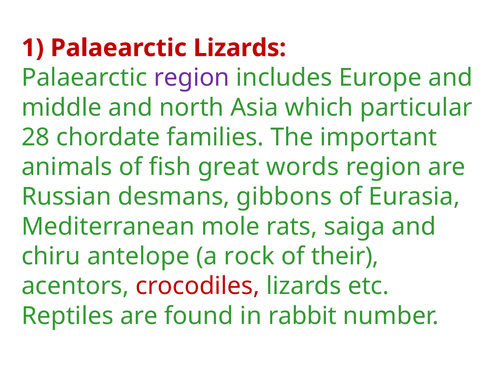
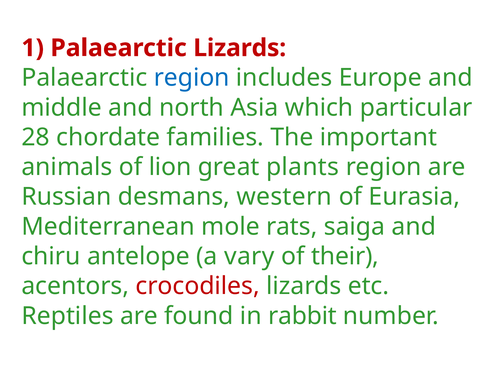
region colour: purple -> blue (192, 78)
fish: fish -> lion (170, 167)
words: words -> plants (303, 167)
gibbons: gibbons -> western (284, 197)
rock: rock -> vary (249, 256)
